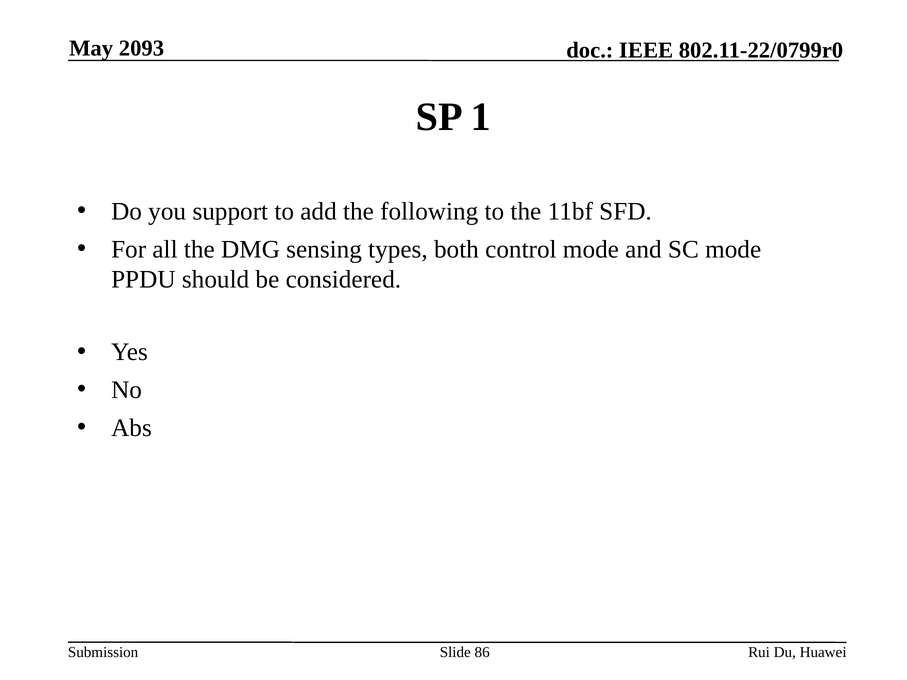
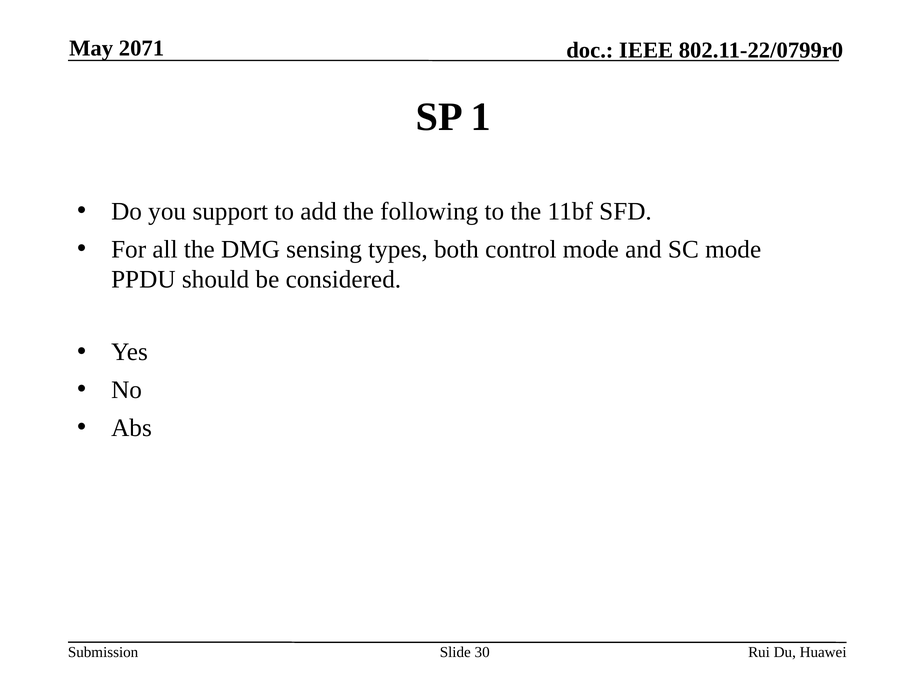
2093: 2093 -> 2071 (141, 48)
86: 86 -> 30 (482, 652)
